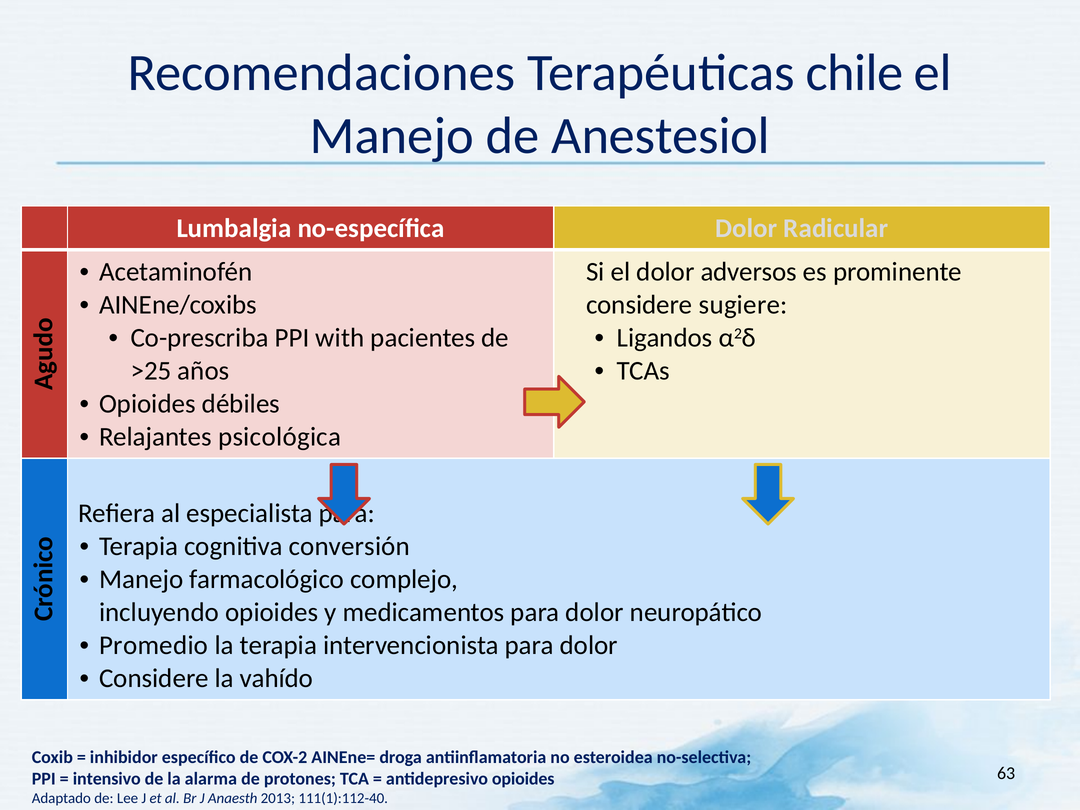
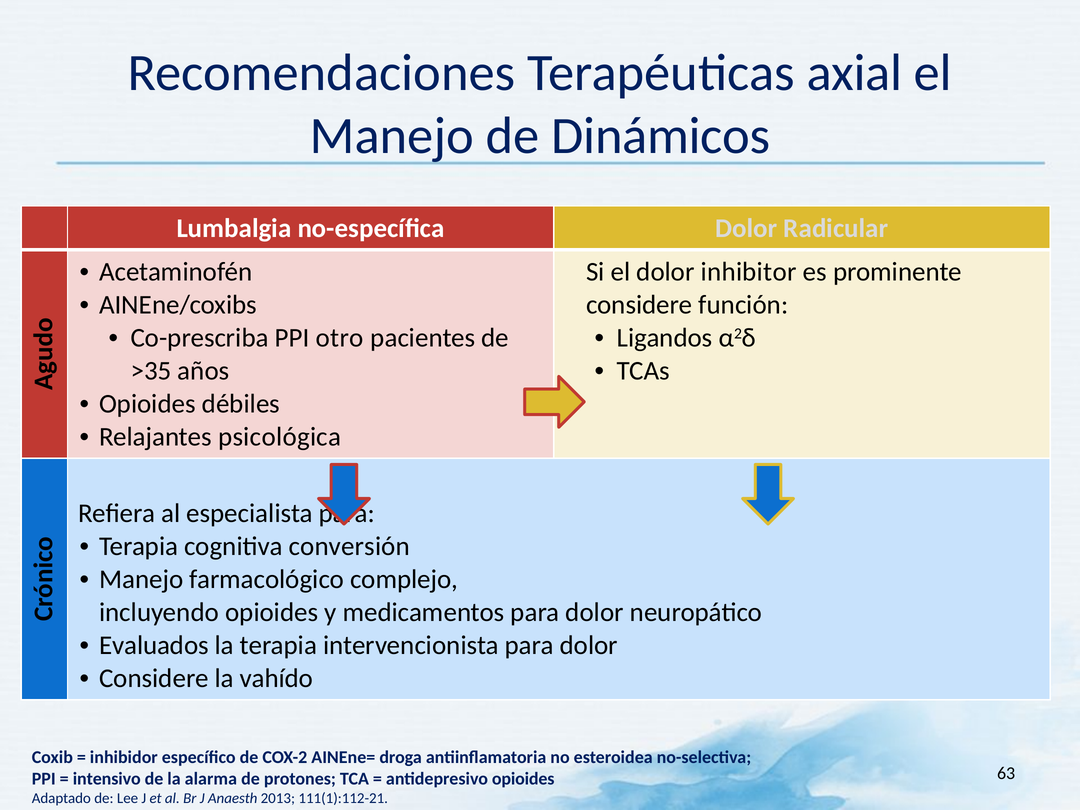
chile: chile -> axial (854, 73)
Anestesiol: Anestesiol -> Dinámicos (661, 136)
adversos: adversos -> inhibitor (749, 272)
sugiere: sugiere -> función (743, 305)
with: with -> otro (340, 338)
>25: >25 -> >35 (151, 371)
Promedio: Promedio -> Evaluados (154, 645)
111(1):112-40: 111(1):112-40 -> 111(1):112-21 (343, 798)
